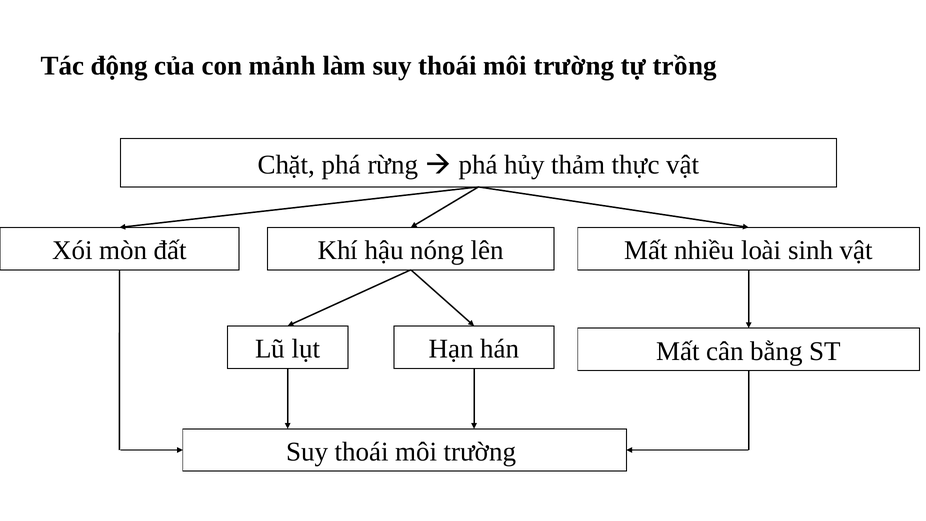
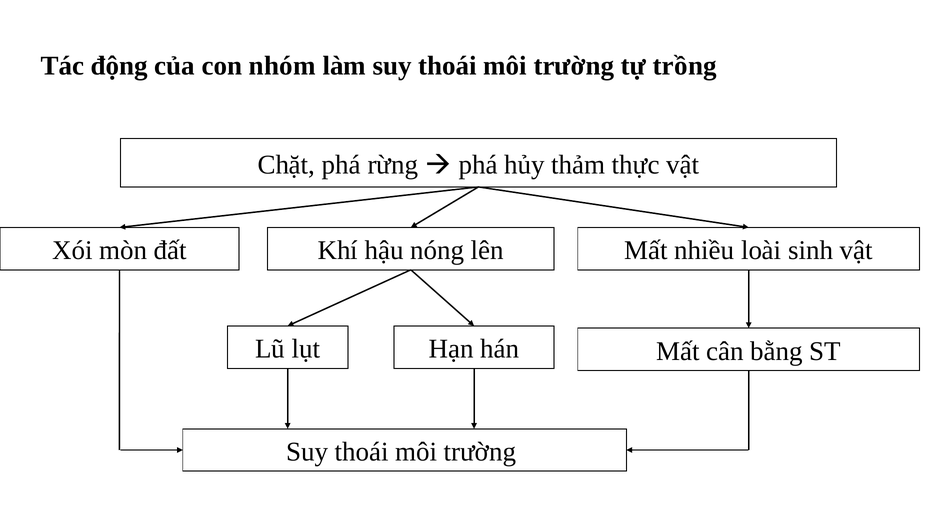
mảnh: mảnh -> nhóm (282, 66)
